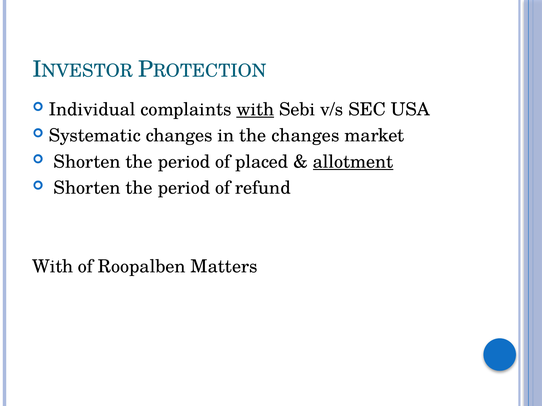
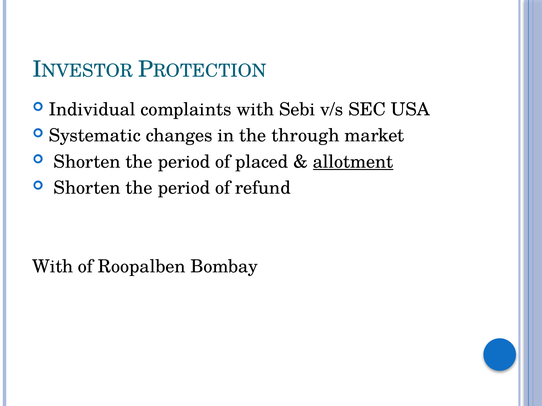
with underline: present -> none (255, 110)
the changes: changes -> through (305, 136)
Matters: Matters -> Bombay (224, 267)
